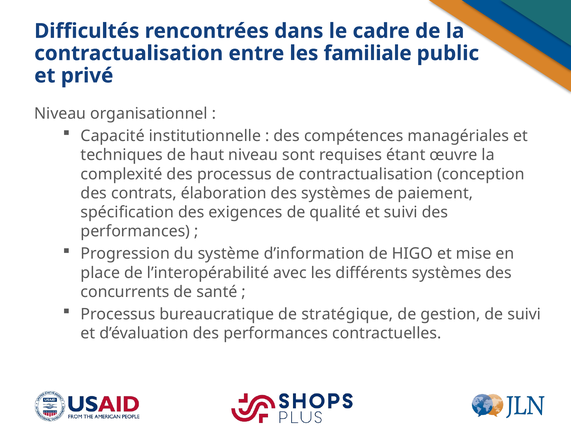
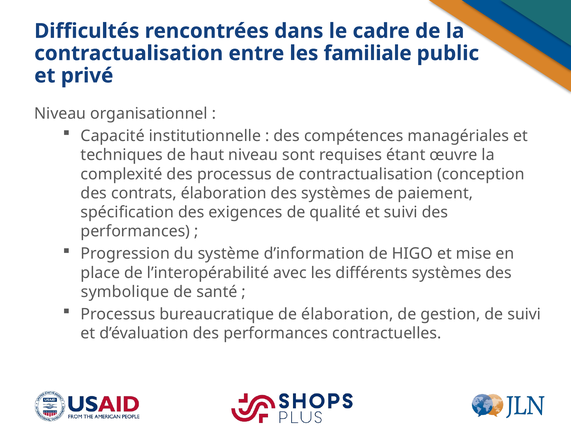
concurrents: concurrents -> symbolique (125, 291)
de stratégique: stratégique -> élaboration (347, 314)
